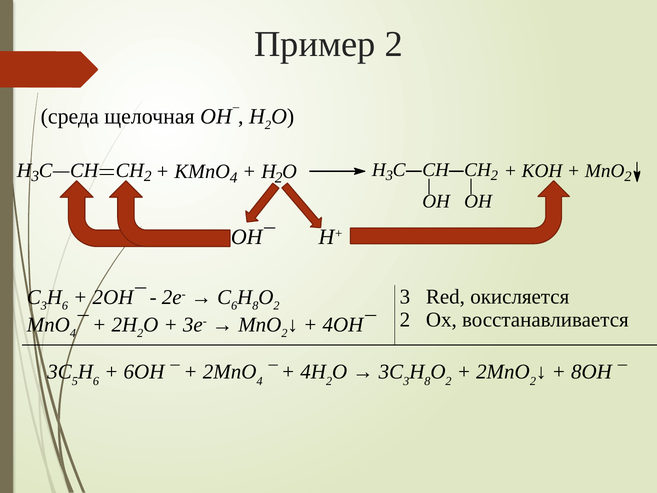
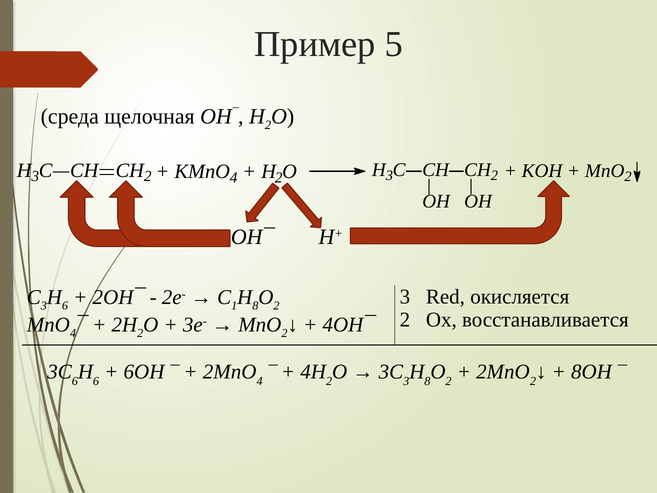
Пример 2: 2 -> 5 (394, 44)
6: 6 -> 1 (234, 305)
5: 5 -> 6 (75, 381)
